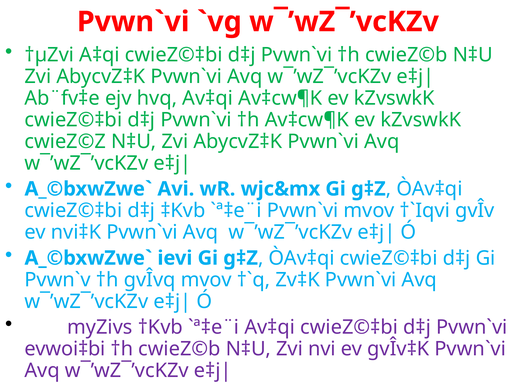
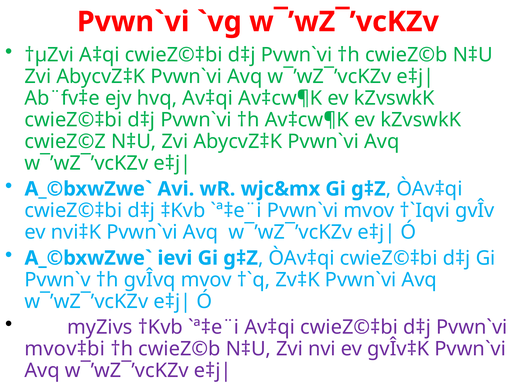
evwoi‡bi: evwoi‡bi -> mvov‡bi (65, 349)
